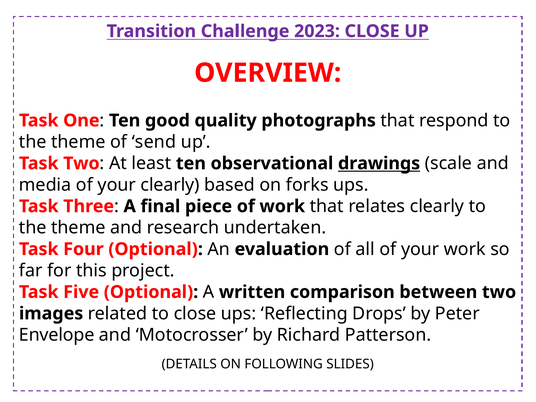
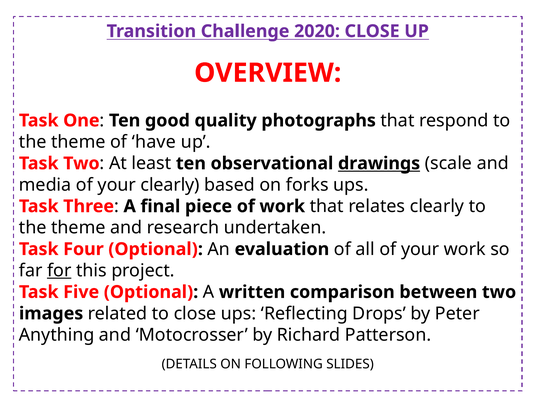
2023: 2023 -> 2020 (317, 31)
send: send -> have (154, 142)
for underline: none -> present (59, 271)
Envelope: Envelope -> Anything (57, 335)
